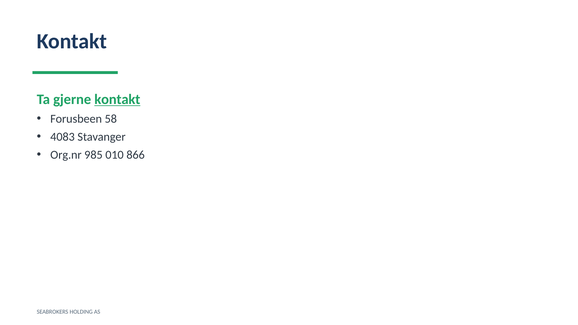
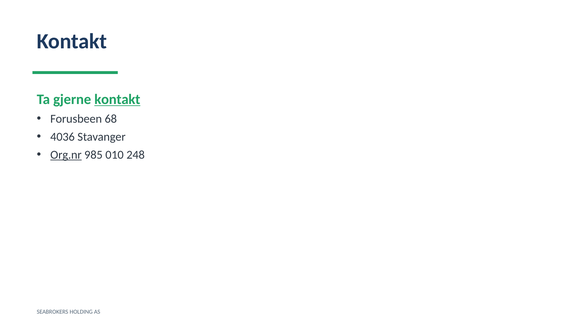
58: 58 -> 68 (111, 119)
4083: 4083 -> 4036 (63, 137)
Org.nr underline: none -> present (66, 155)
866: 866 -> 248 (136, 155)
